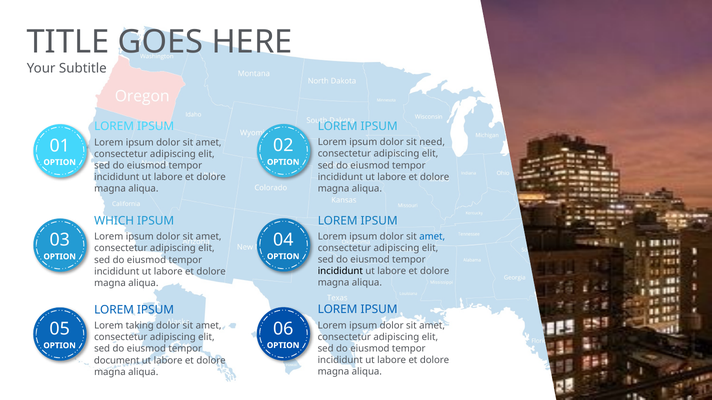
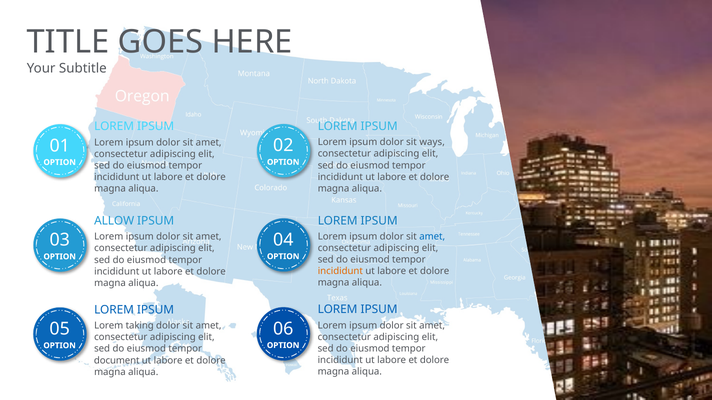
need: need -> ways (432, 142)
WHICH: WHICH -> ALLOW (114, 221)
incididunt colour: black -> orange (340, 272)
